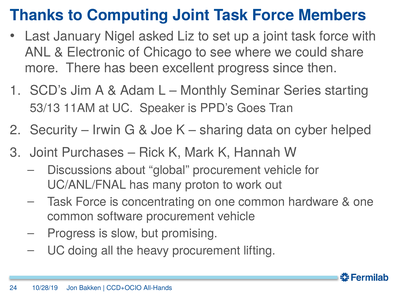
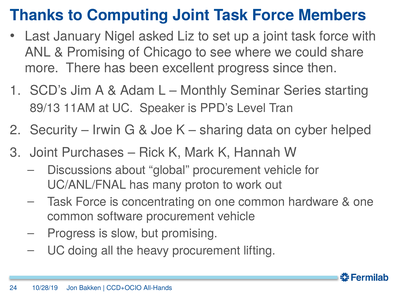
Electronic: Electronic -> Promising (96, 52)
53/13: 53/13 -> 89/13 (45, 108)
Goes: Goes -> Level (251, 108)
